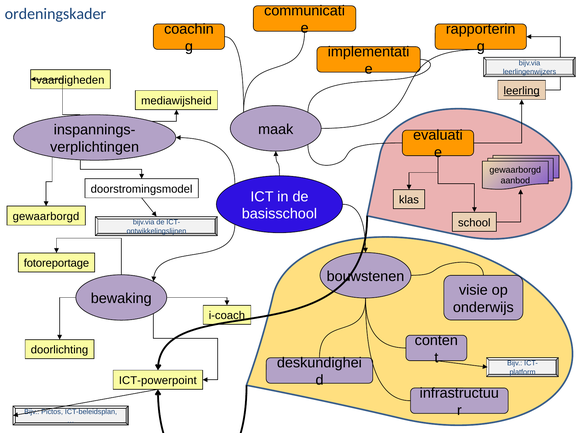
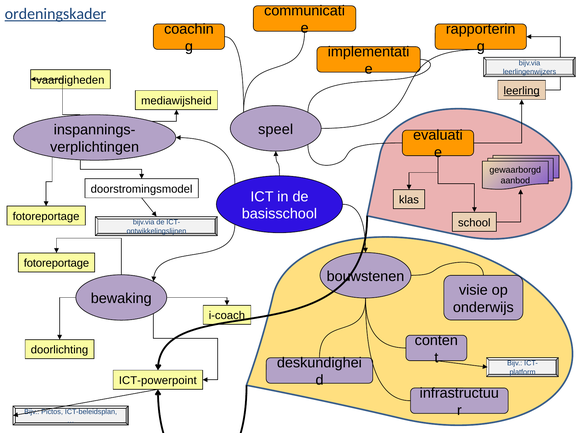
ordeningskader underline: none -> present (55, 14)
maak: maak -> speel (276, 129)
gewaarborgd: gewaarborgd -> fotoreportage (46, 216)
